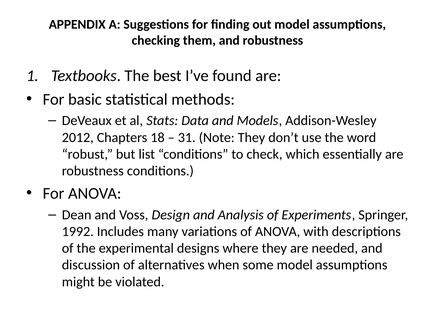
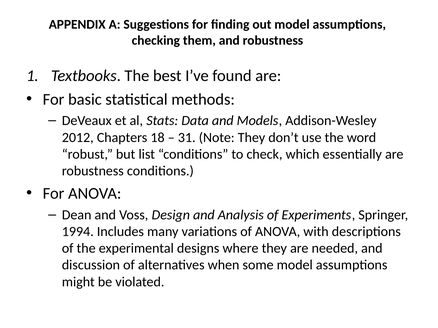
1992: 1992 -> 1994 (78, 232)
